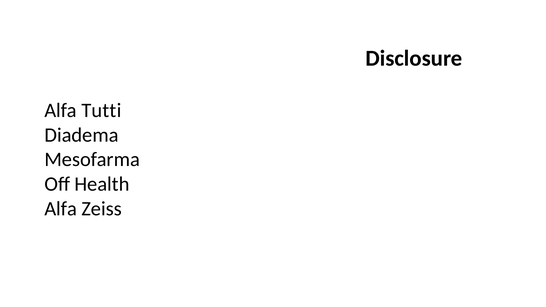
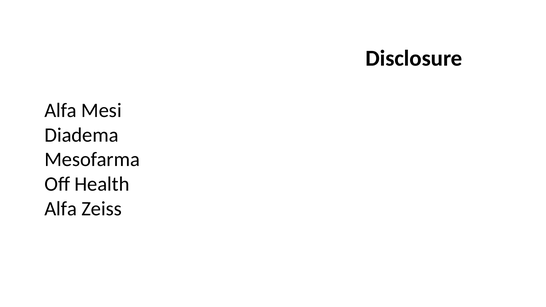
Tutti: Tutti -> Mesi (101, 110)
